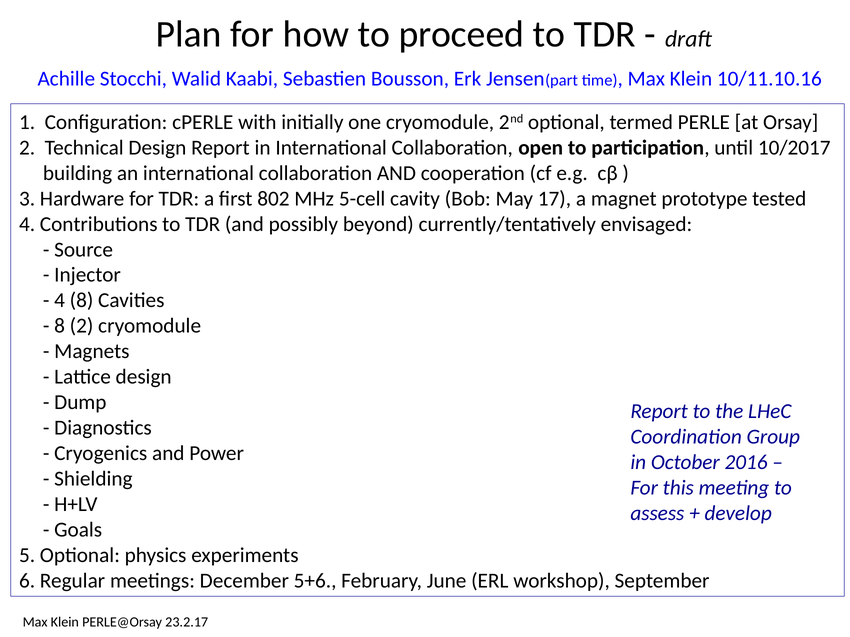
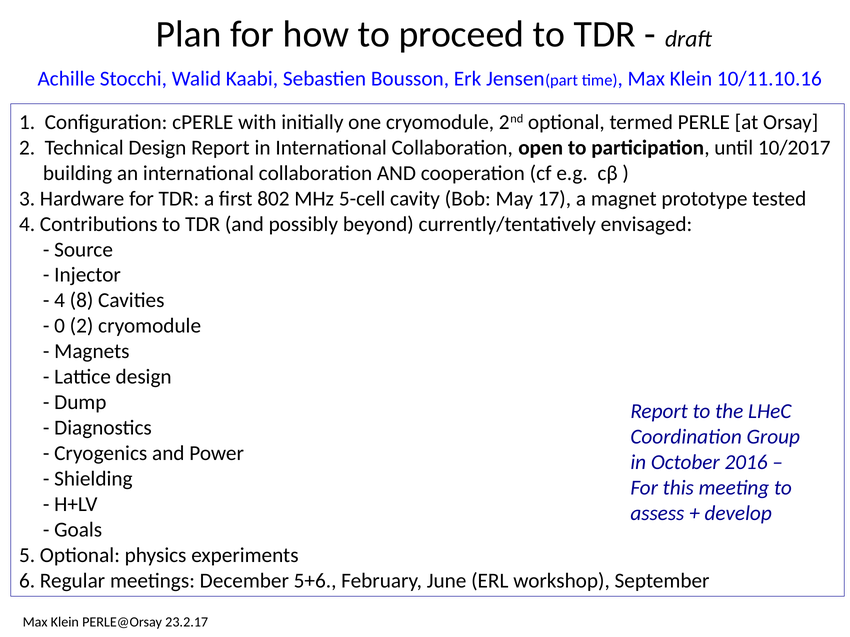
8: 8 -> 0 (60, 326)
